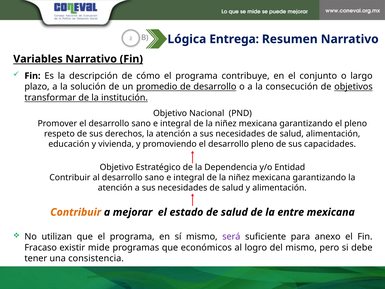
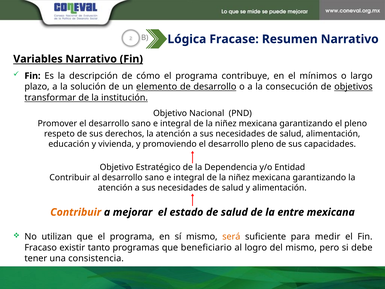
Entrega: Entrega -> Fracase (234, 39)
conjunto: conjunto -> mínimos (318, 76)
promedio: promedio -> elemento (157, 87)
será colour: purple -> orange (231, 237)
anexo: anexo -> medir (328, 237)
mide: mide -> tanto (99, 247)
económicos: económicos -> beneficiario (206, 247)
